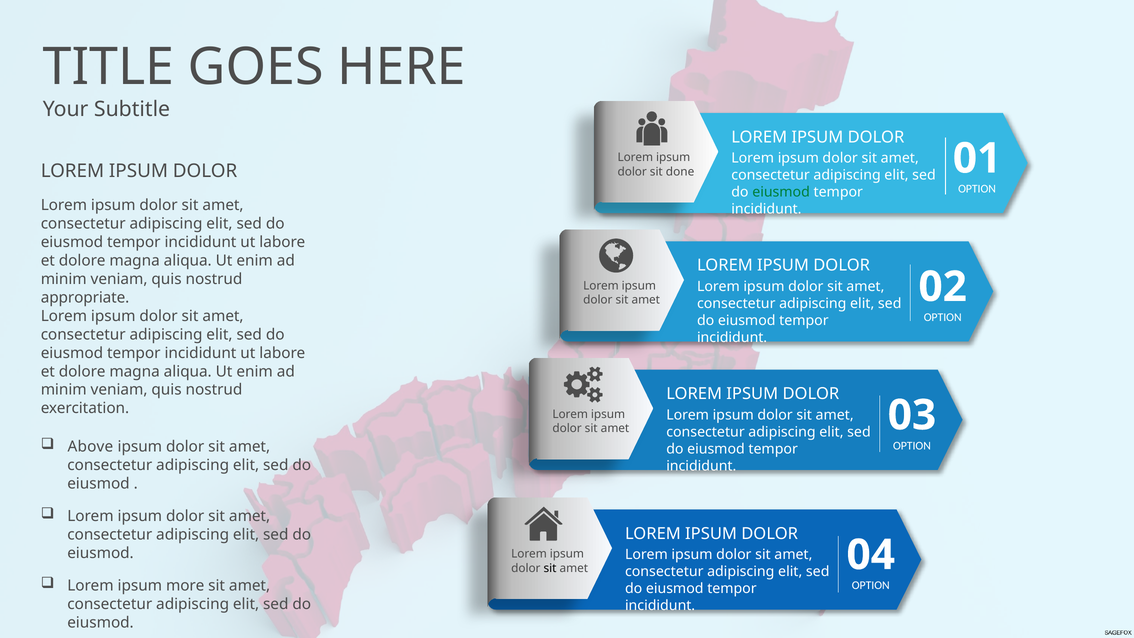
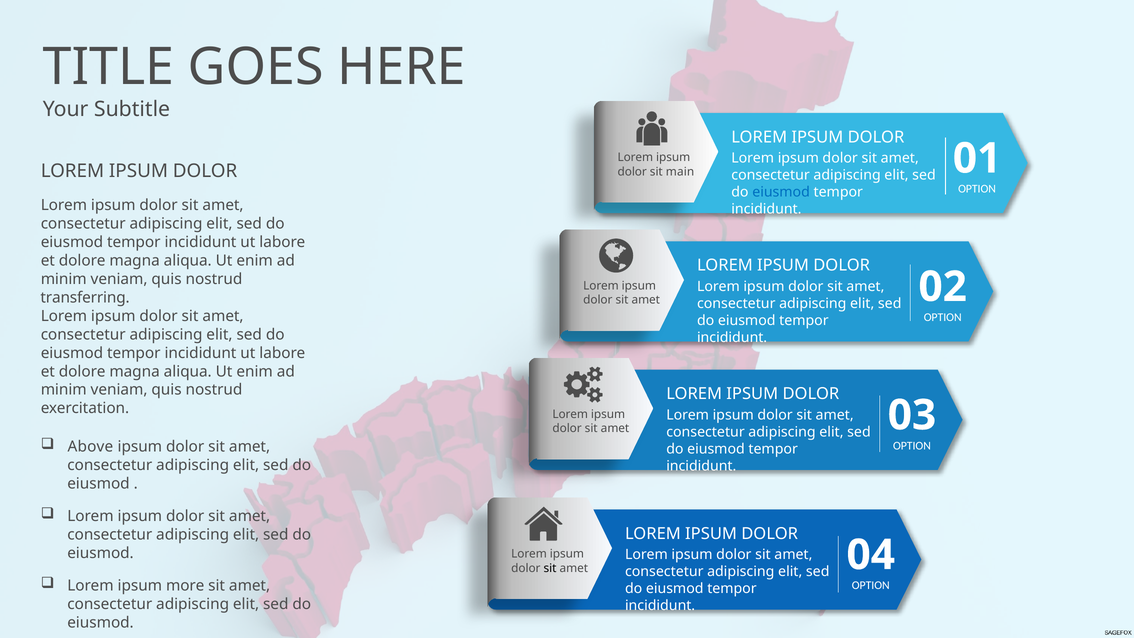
done: done -> main (680, 172)
eiusmod colour: green -> blue (781, 192)
appropriate: appropriate -> transferring (85, 298)
